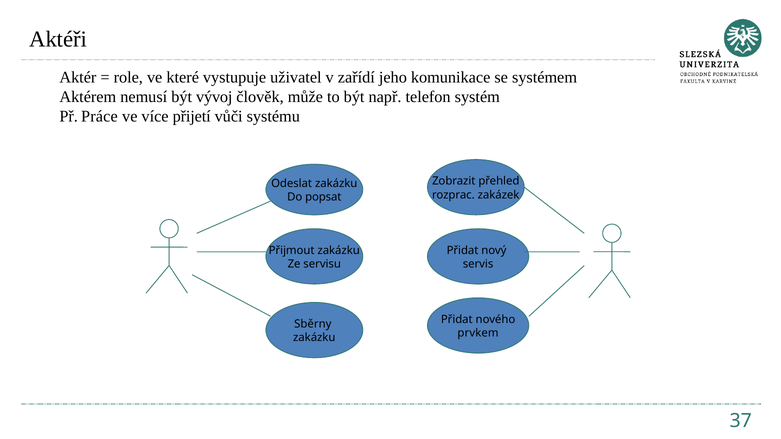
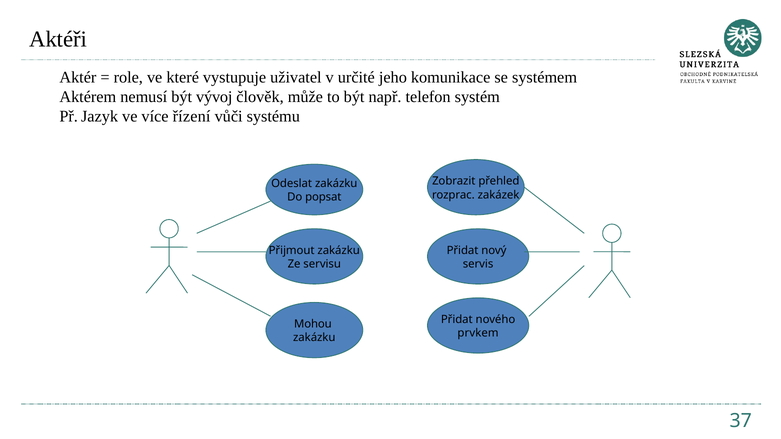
zařídí: zařídí -> určité (356, 77)
Práce: Práce -> Jazyk (100, 117)
přijetí: přijetí -> řízení (192, 117)
Sběrny: Sběrny -> Mohou (313, 324)
